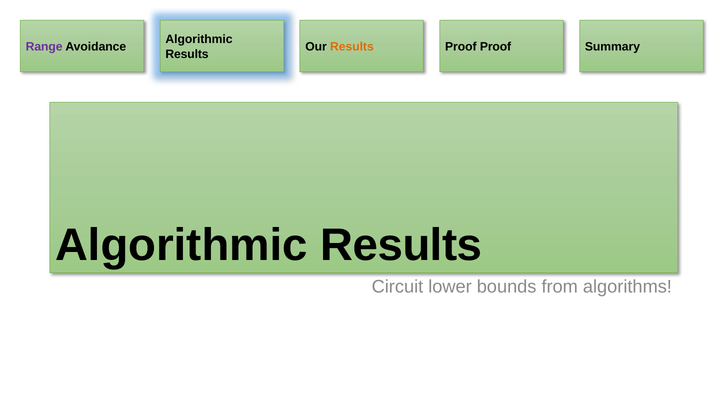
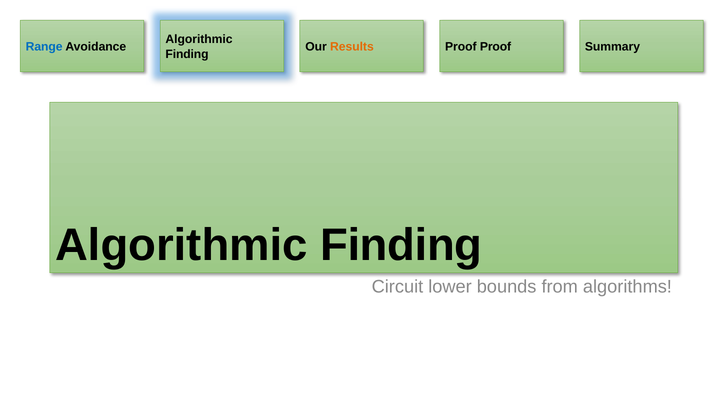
Range colour: purple -> blue (44, 47)
Results: Results -> Finding (187, 54)
Results: Results -> Finding (401, 245)
